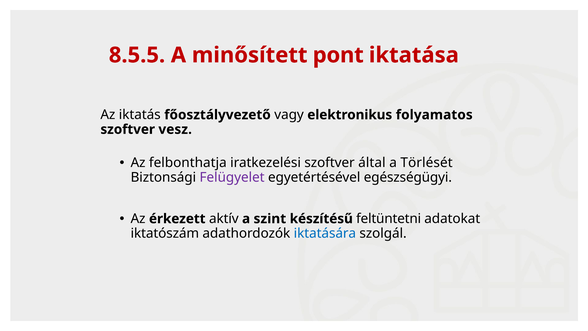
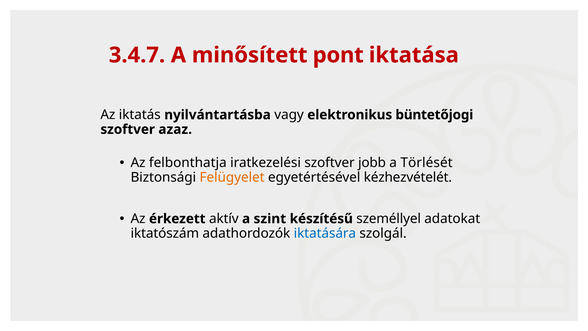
8.5.5: 8.5.5 -> 3.4.7 (137, 55)
főosztályvezető: főosztályvezető -> nyilvántartásba (218, 115)
folyamatos: folyamatos -> büntetőjogi (434, 115)
vesz: vesz -> azaz (175, 129)
által: által -> jobb (372, 163)
Felügyelet colour: purple -> orange (232, 177)
egészségügyi: egészségügyi -> kézhezvételét (408, 177)
feltüntetni: feltüntetni -> személlyel (389, 219)
